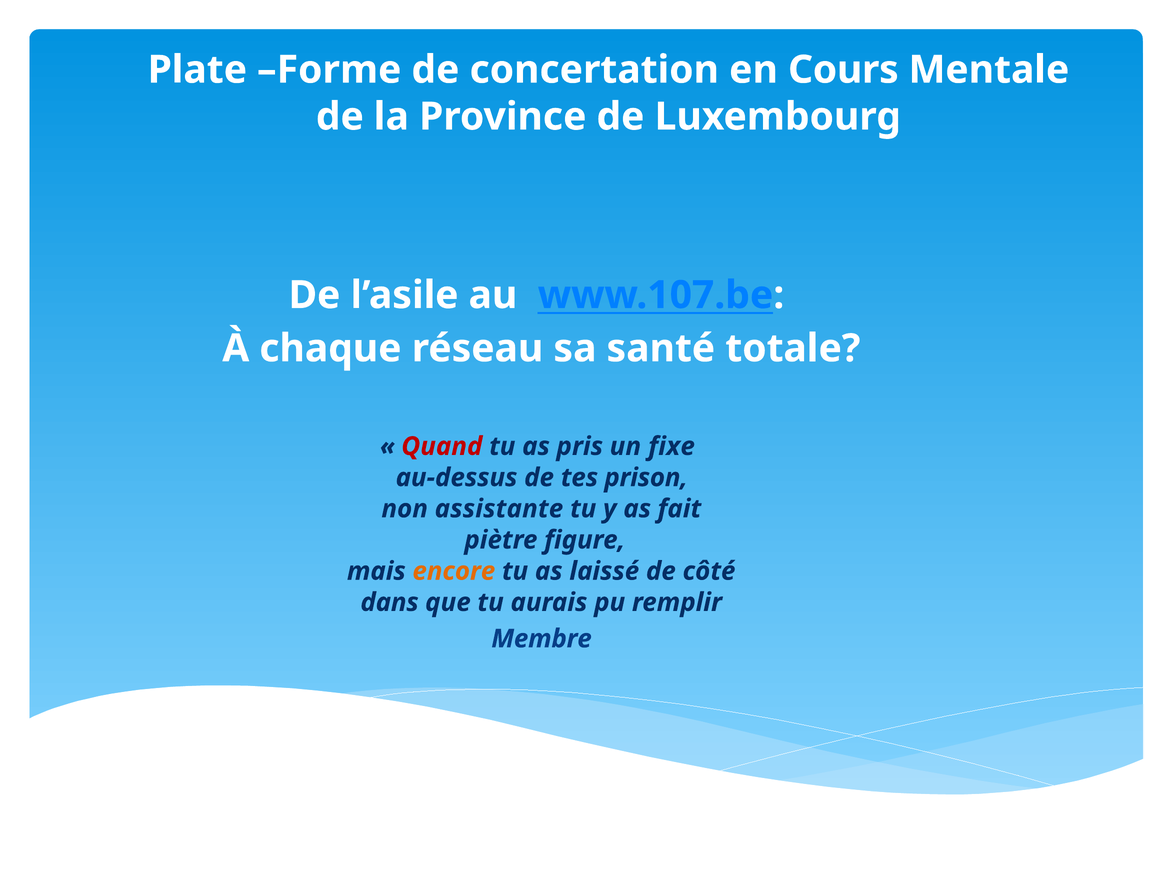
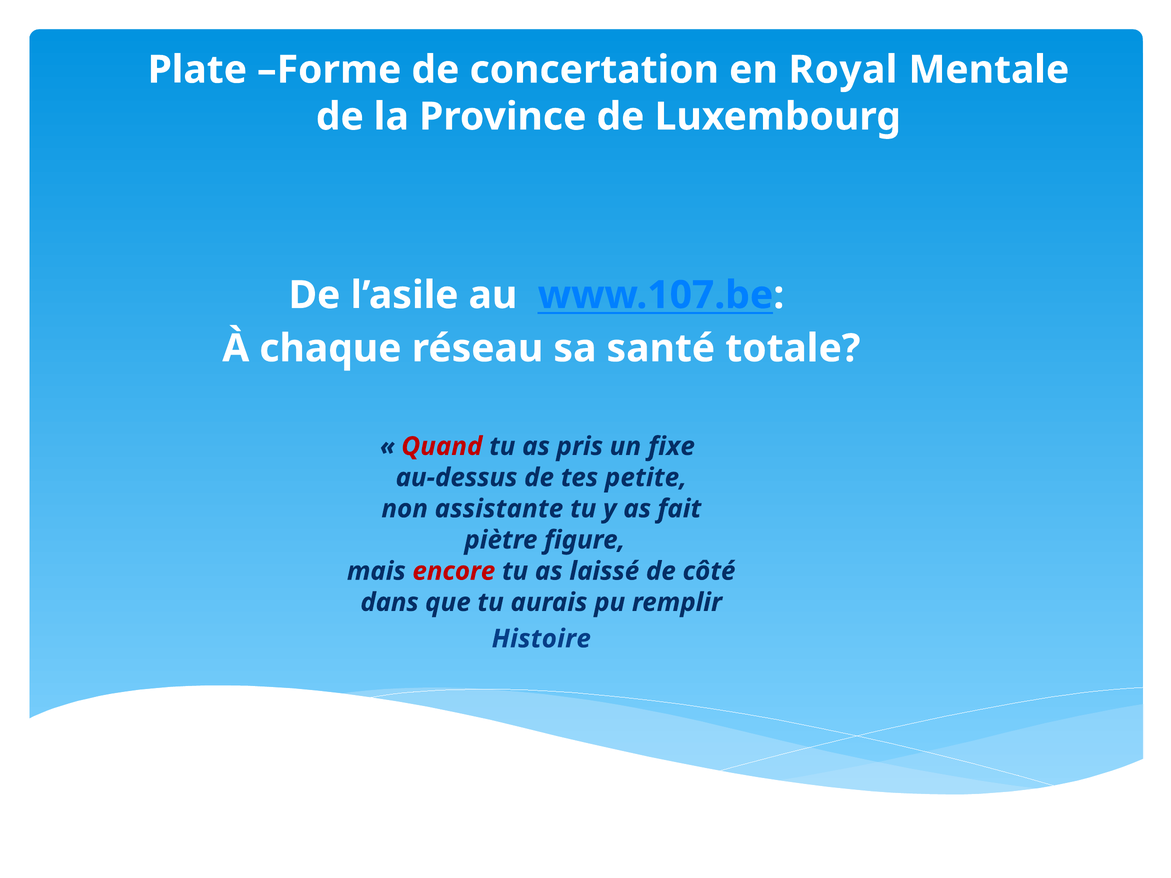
Cours: Cours -> Royal (843, 70)
prison: prison -> petite (646, 478)
encore colour: orange -> red (454, 571)
Membre: Membre -> Histoire (541, 639)
